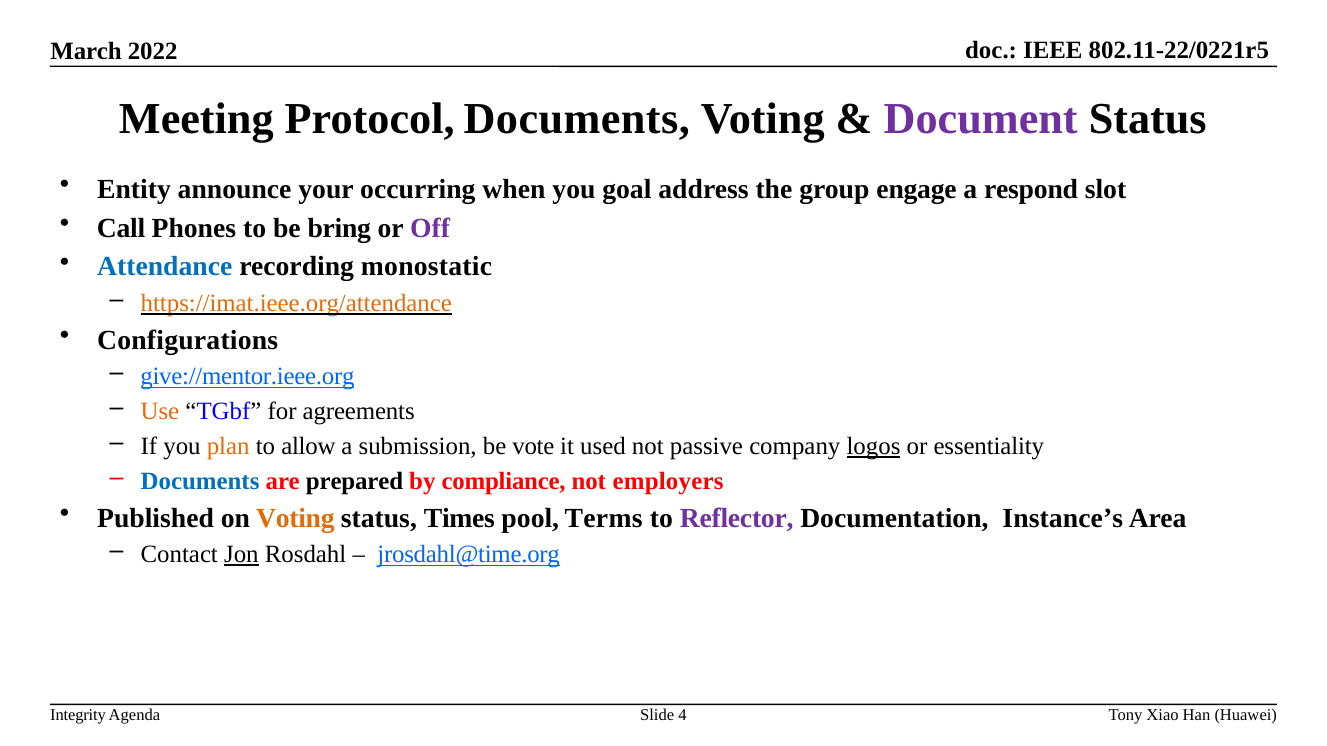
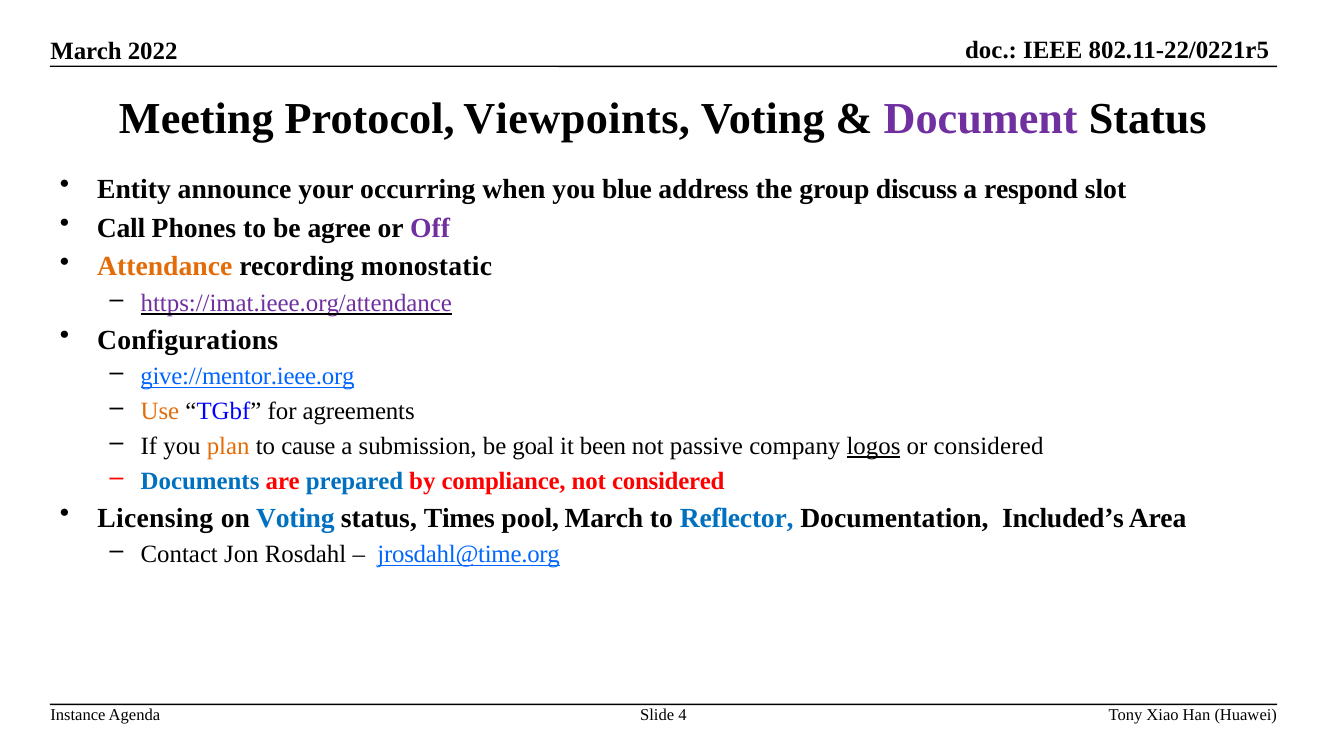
Protocol Documents: Documents -> Viewpoints (577, 119)
goal: goal -> blue (627, 189)
engage: engage -> discuss (917, 189)
bring: bring -> agree (339, 228)
Attendance colour: blue -> orange (165, 267)
https://imat.ieee.org/attendance colour: orange -> purple (296, 303)
allow: allow -> cause (308, 446)
vote: vote -> goal (533, 446)
used: used -> been (603, 446)
or essentiality: essentiality -> considered (989, 446)
prepared colour: black -> blue (355, 481)
not employers: employers -> considered (668, 481)
Published: Published -> Licensing (155, 518)
Voting colour: orange -> blue (295, 518)
pool Terms: Terms -> March (604, 518)
Reflector colour: purple -> blue (737, 518)
Instance’s: Instance’s -> Included’s (1063, 518)
Jon underline: present -> none (241, 555)
Integrity: Integrity -> Instance (78, 716)
